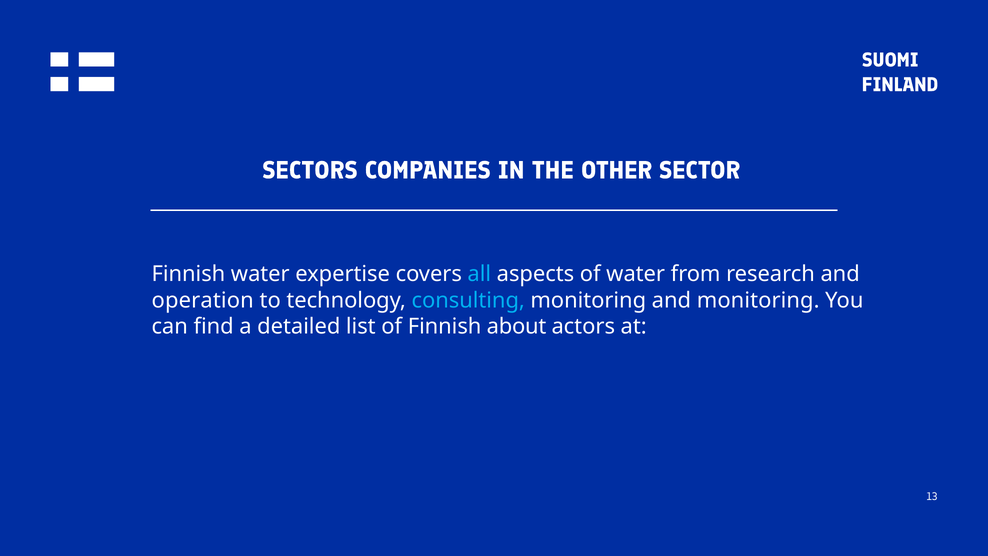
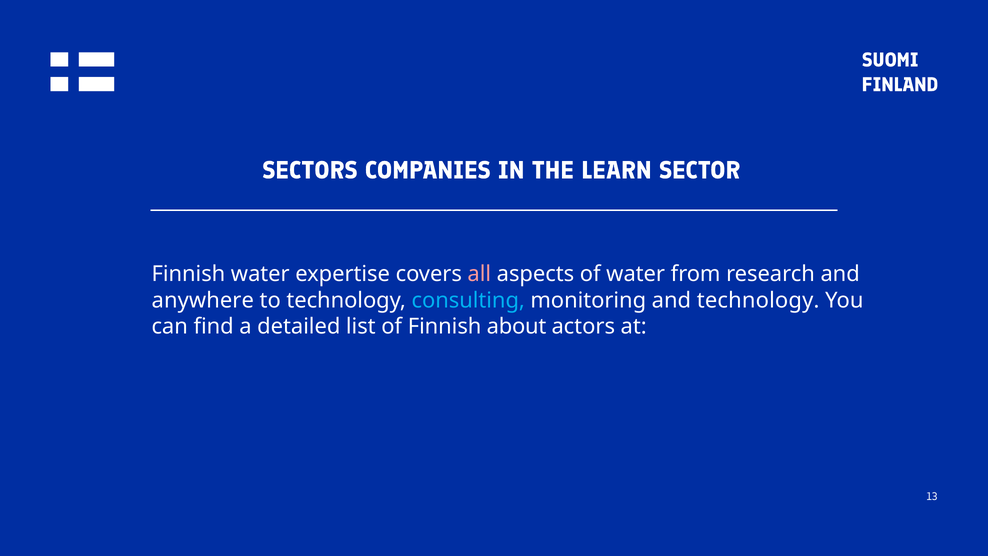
OTHER: OTHER -> LEARN (616, 170)
all colour: light blue -> pink (479, 274)
operation: operation -> anywhere (203, 300)
and monitoring: monitoring -> technology (758, 300)
